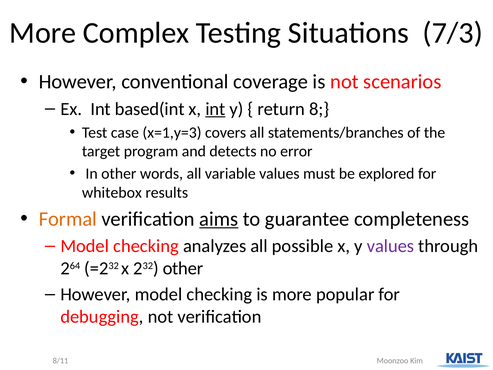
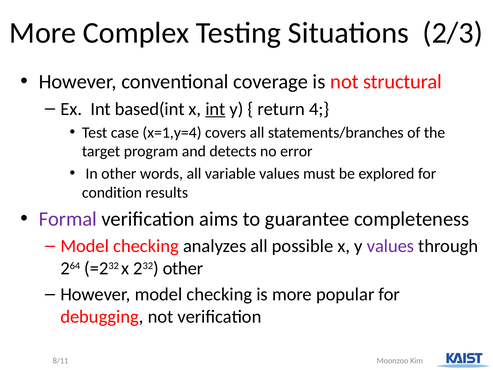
7/3: 7/3 -> 2/3 (453, 33)
scenarios: scenarios -> structural (403, 82)
8: 8 -> 4 (319, 109)
x=1,y=3: x=1,y=3 -> x=1,y=4 (172, 132)
whitebox: whitebox -> condition (112, 192)
Formal colour: orange -> purple (68, 219)
aims underline: present -> none (219, 219)
